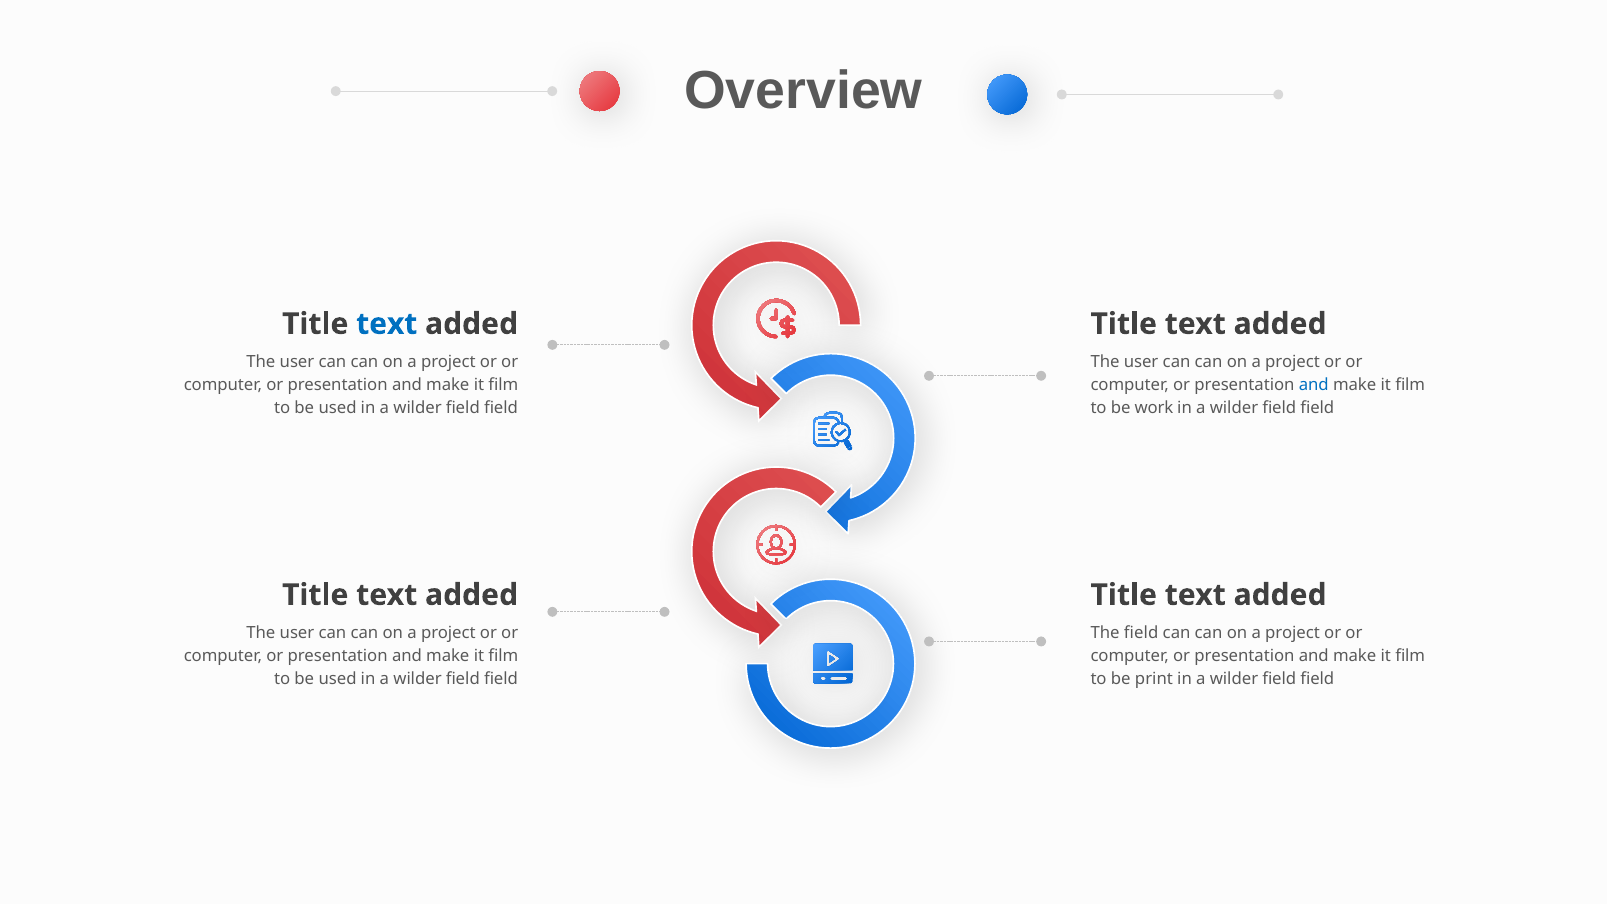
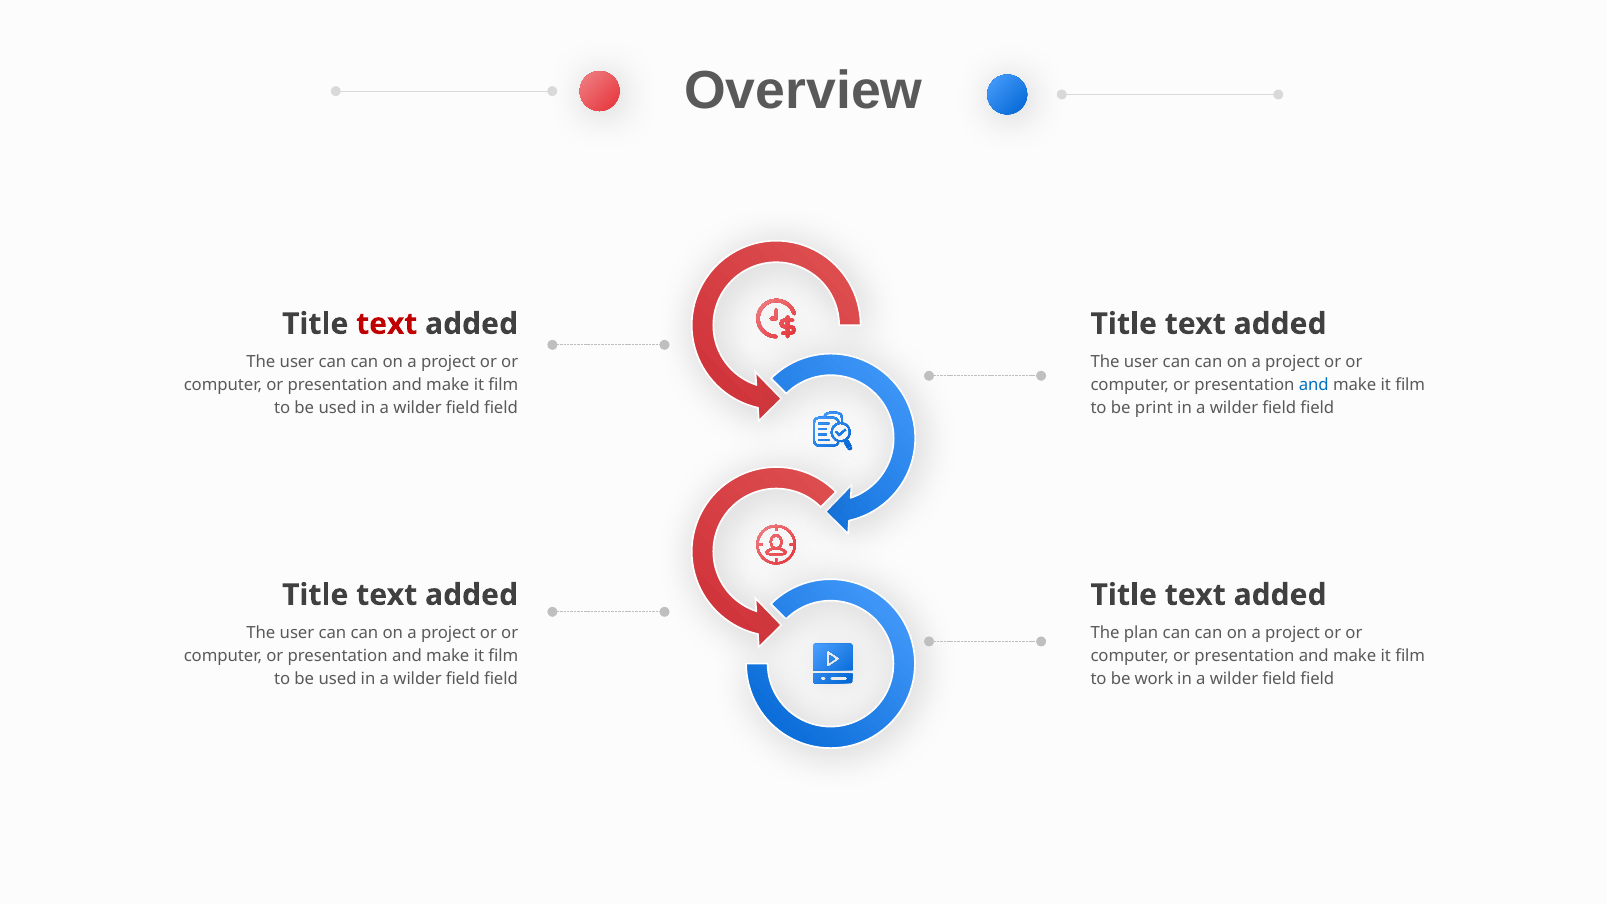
text colour: blue -> red (387, 324)
work: work -> print (1154, 408)
The field: field -> plan (1141, 633)
print: print -> work (1154, 679)
